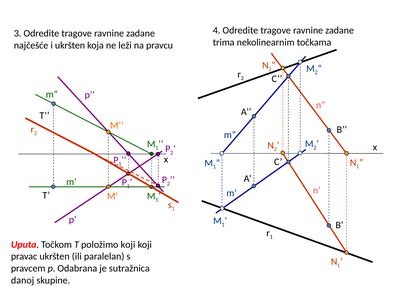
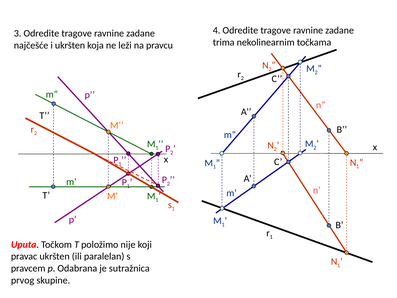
položimo koji: koji -> nije (128, 244)
danoj: danoj -> prvog (23, 280)
